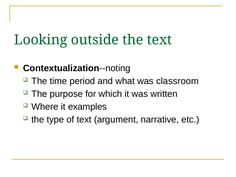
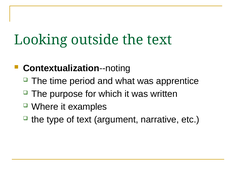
classroom: classroom -> apprentice (178, 81)
